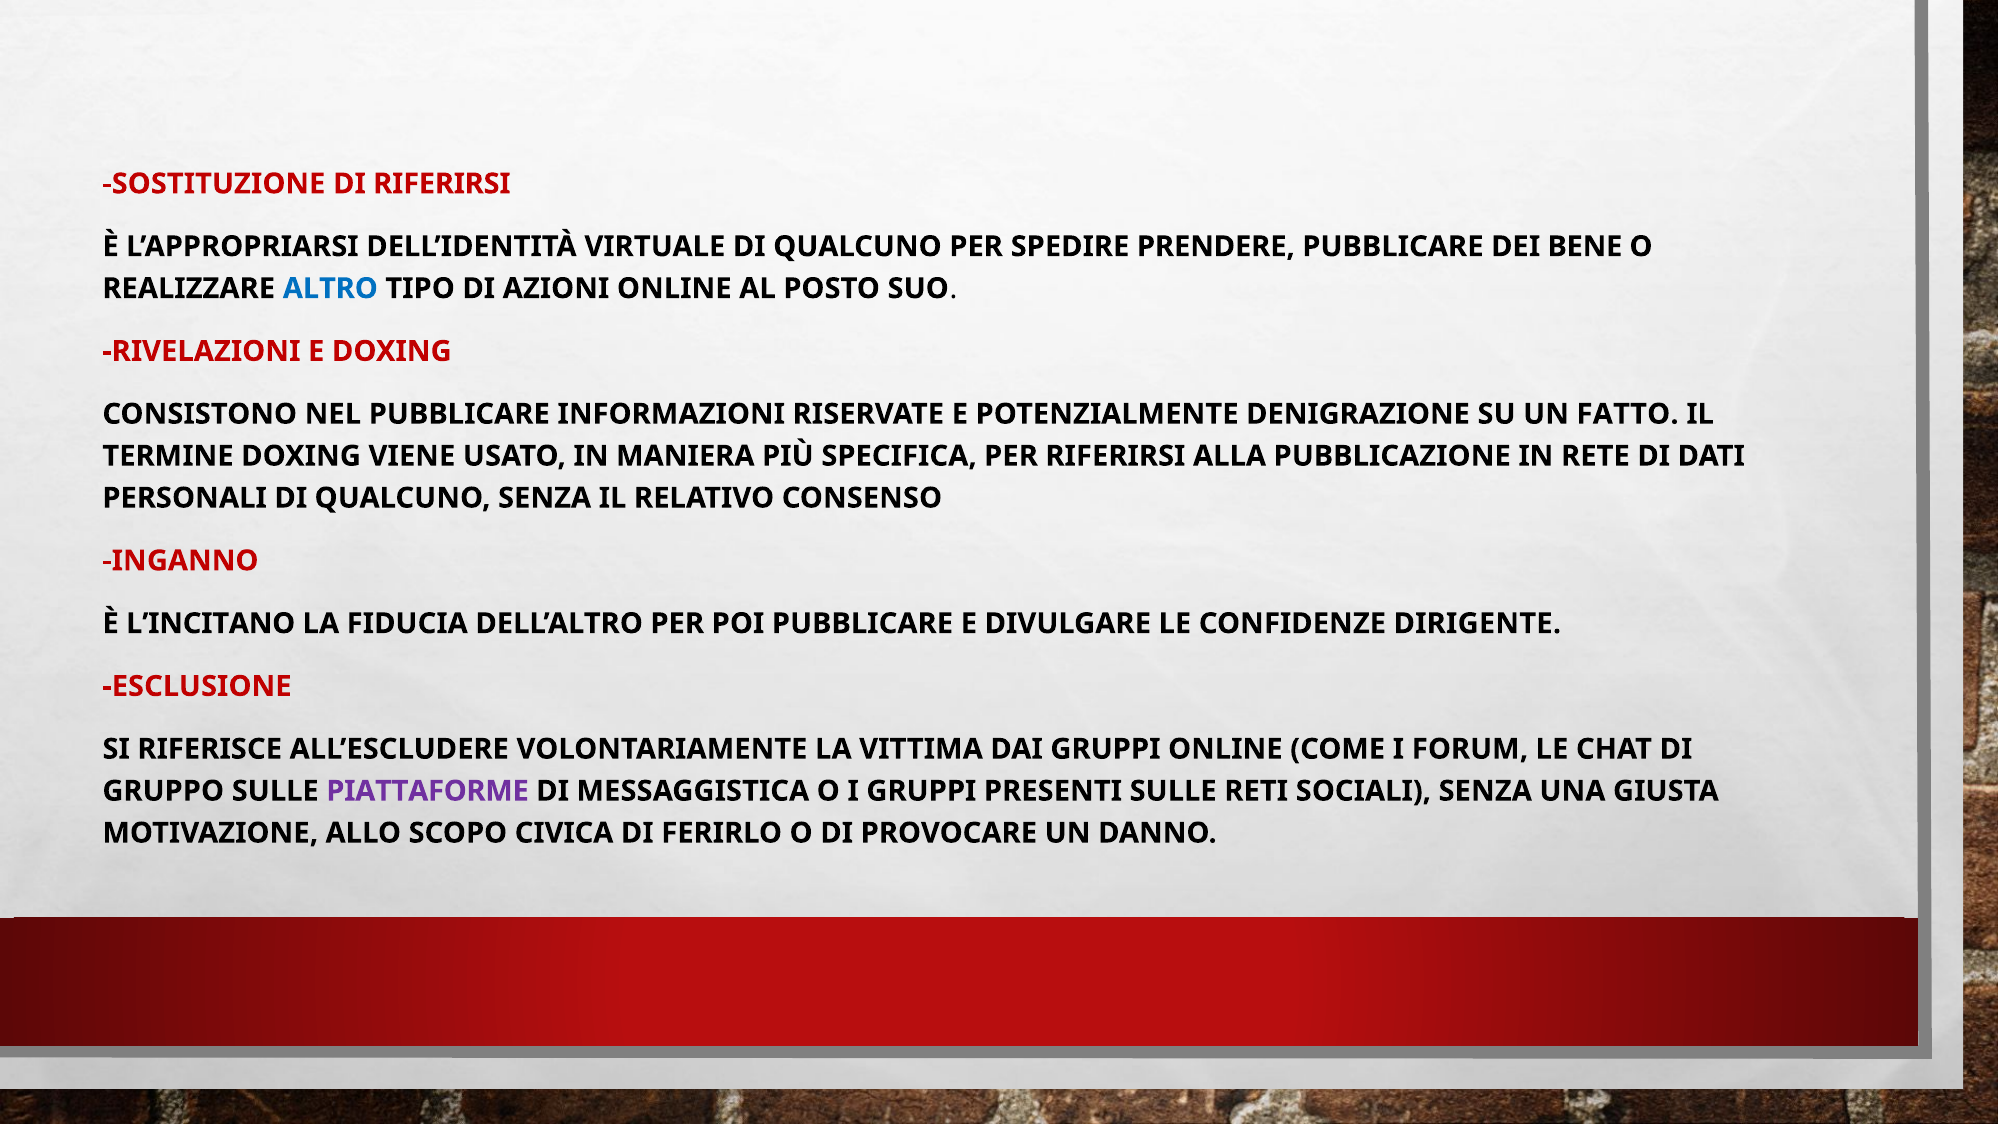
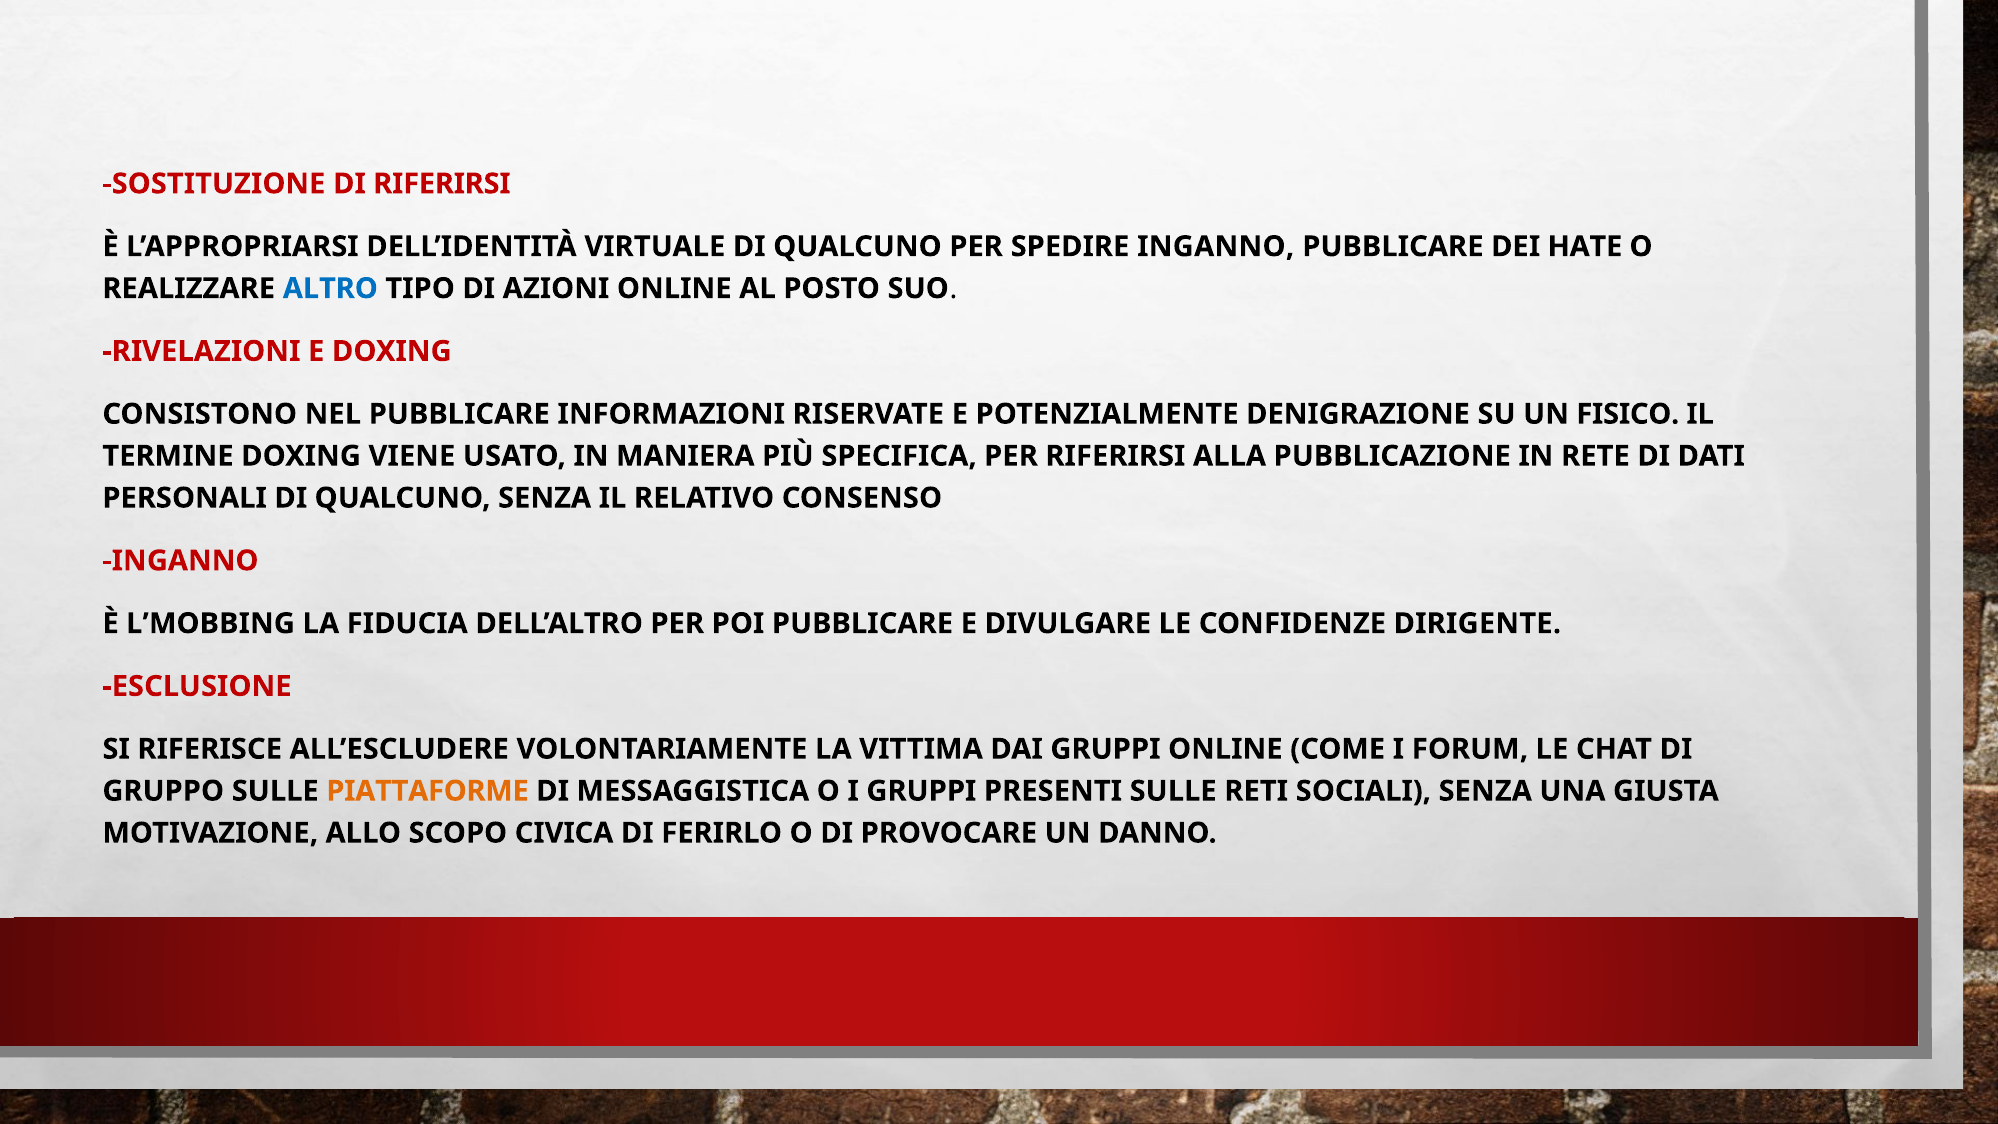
SPEDIRE PRENDERE: PRENDERE -> INGANNO (1216, 247)
BENE: BENE -> HATE (1585, 247)
FATTO: FATTO -> FISICO (1628, 414)
L’INCITANO: L’INCITANO -> L’MOBBING (211, 623)
PIATTAFORME colour: purple -> orange (428, 791)
